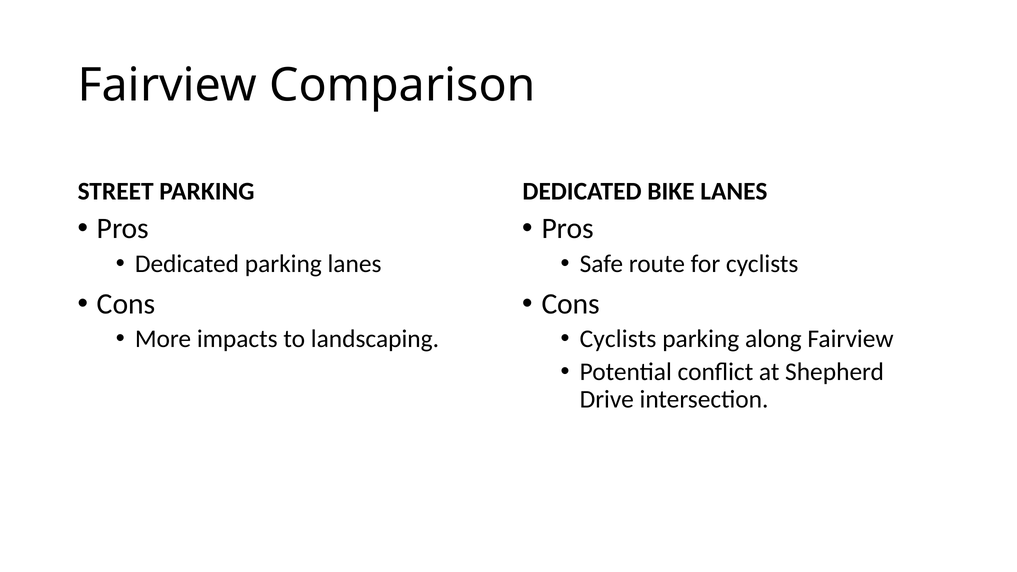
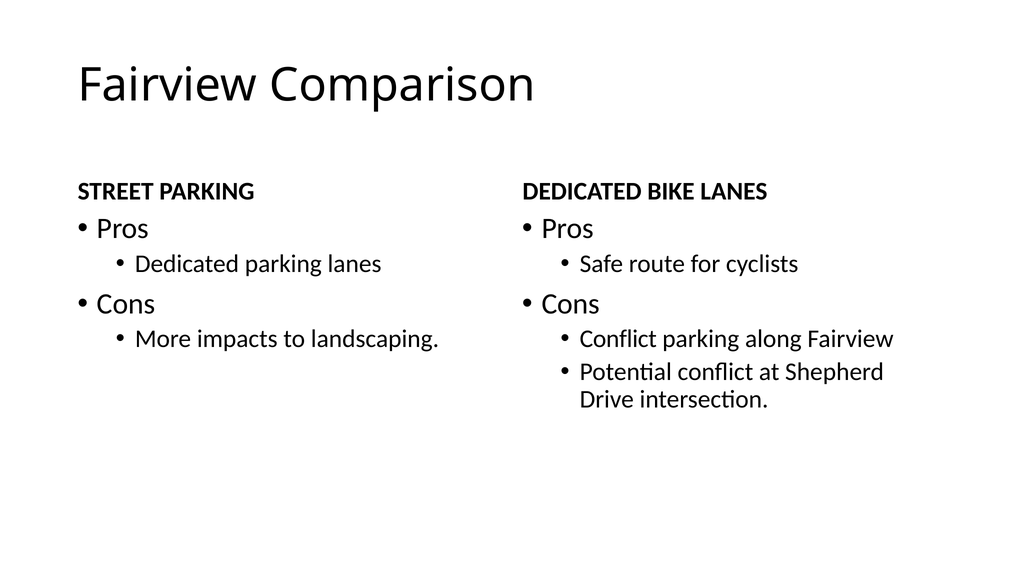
Cyclists: Cyclists -> Conflict (618, 339)
